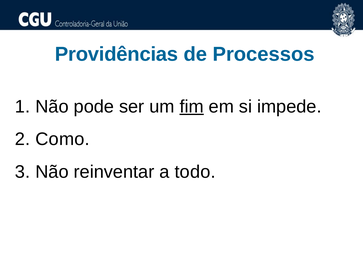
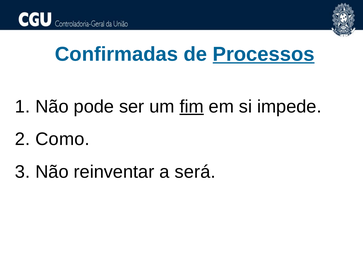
Providências: Providências -> Confirmadas (116, 54)
Processos underline: none -> present (264, 54)
todo: todo -> será (195, 172)
